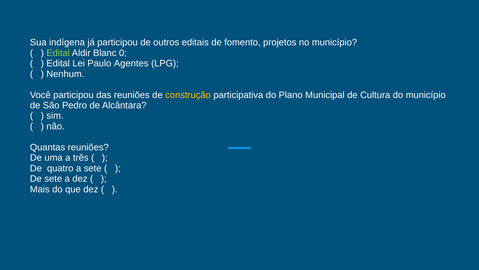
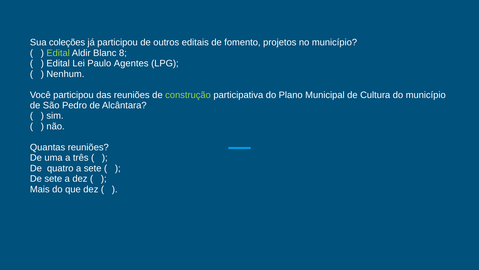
indígena: indígena -> coleções (67, 42)
0: 0 -> 8 (123, 53)
construção colour: yellow -> light green (188, 95)
